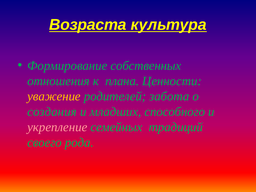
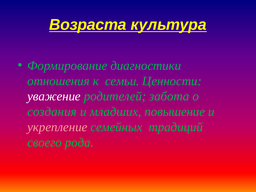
собственных: собственных -> диагностики (146, 66)
плана: плана -> семьи (122, 81)
уважение colour: yellow -> white (54, 96)
способного: способного -> повышение (175, 112)
